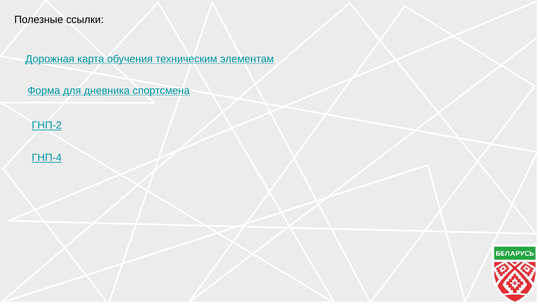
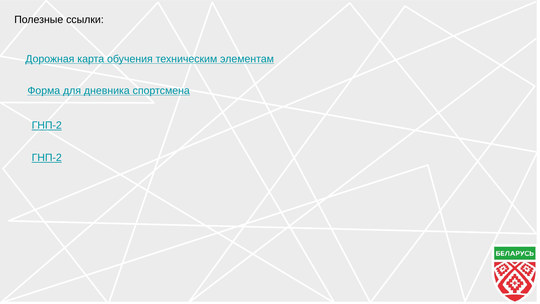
ГНП-4: ГНП-4 -> ГНП-2 (47, 158)
